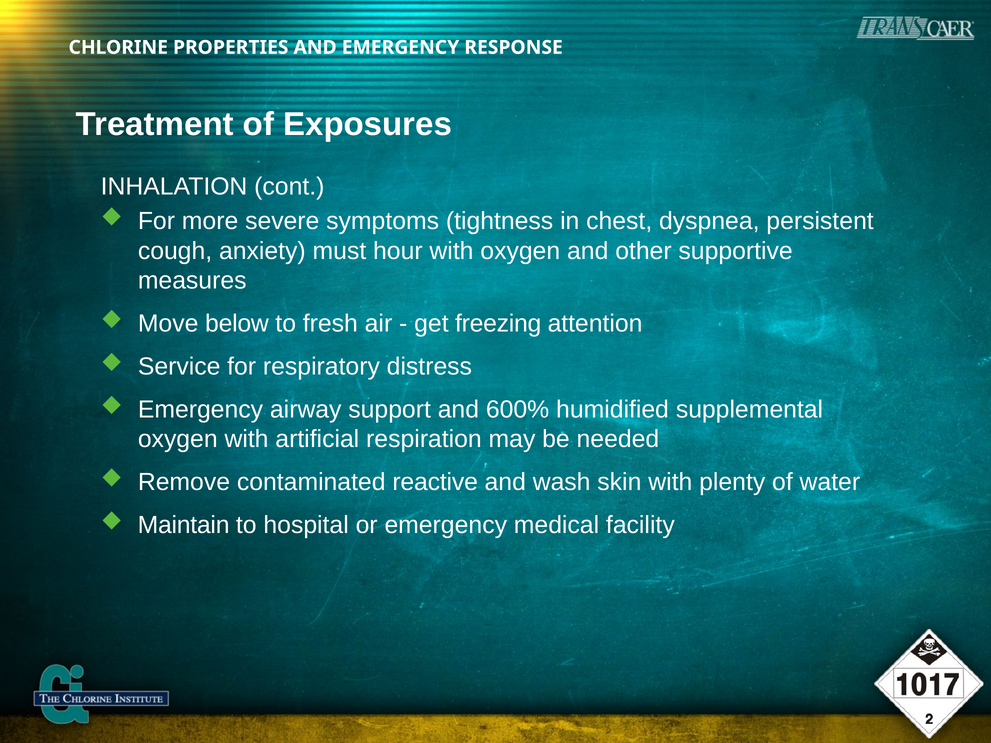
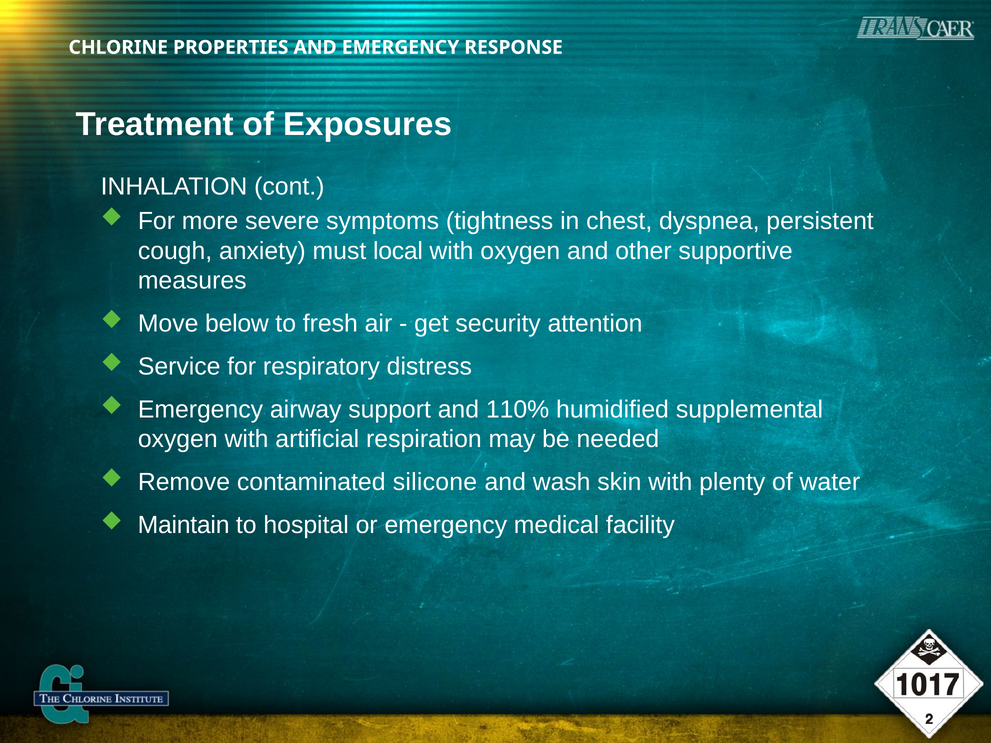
hour: hour -> local (398, 251)
freezing: freezing -> security (498, 324)
600%: 600% -> 110% (518, 410)
reactive: reactive -> silicone (435, 482)
